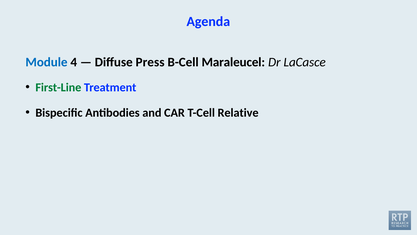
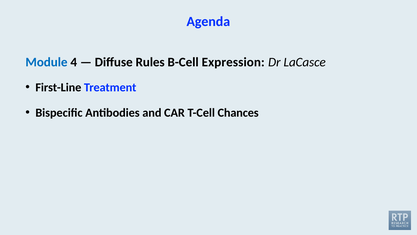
Press: Press -> Rules (150, 62)
Maraleucel: Maraleucel -> Expression (233, 62)
First-Line colour: green -> black (58, 87)
Relative: Relative -> Chances (238, 112)
